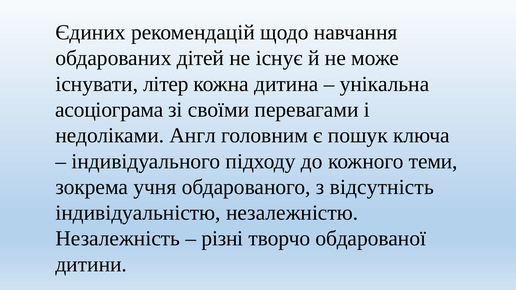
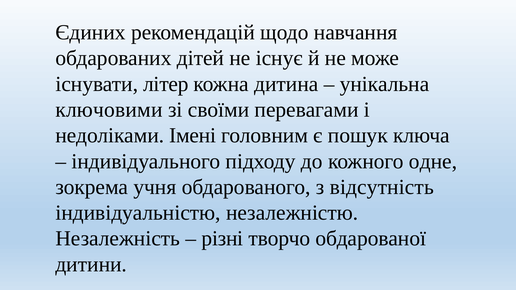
асоціограма: асоціограма -> ключовими (109, 110)
Англ: Англ -> Імені (193, 136)
теми: теми -> одне (433, 161)
